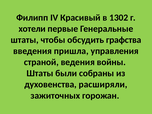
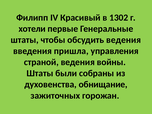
обсудить графства: графства -> ведения (124, 40)
расширяли: расширяли -> обнищание (103, 84)
